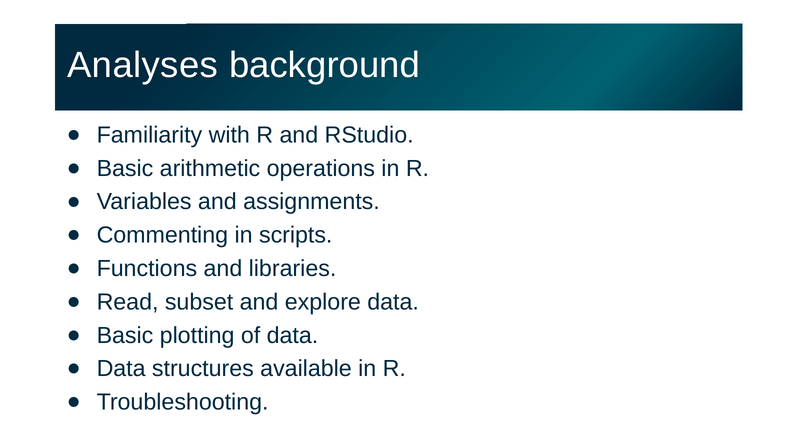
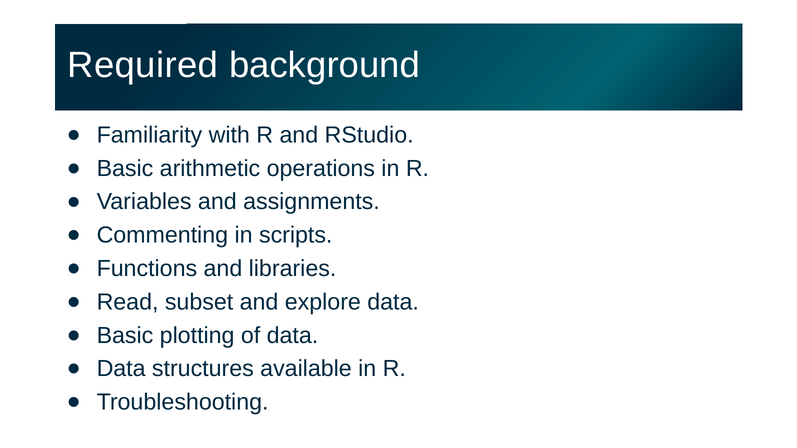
Analyses: Analyses -> Required (143, 65)
